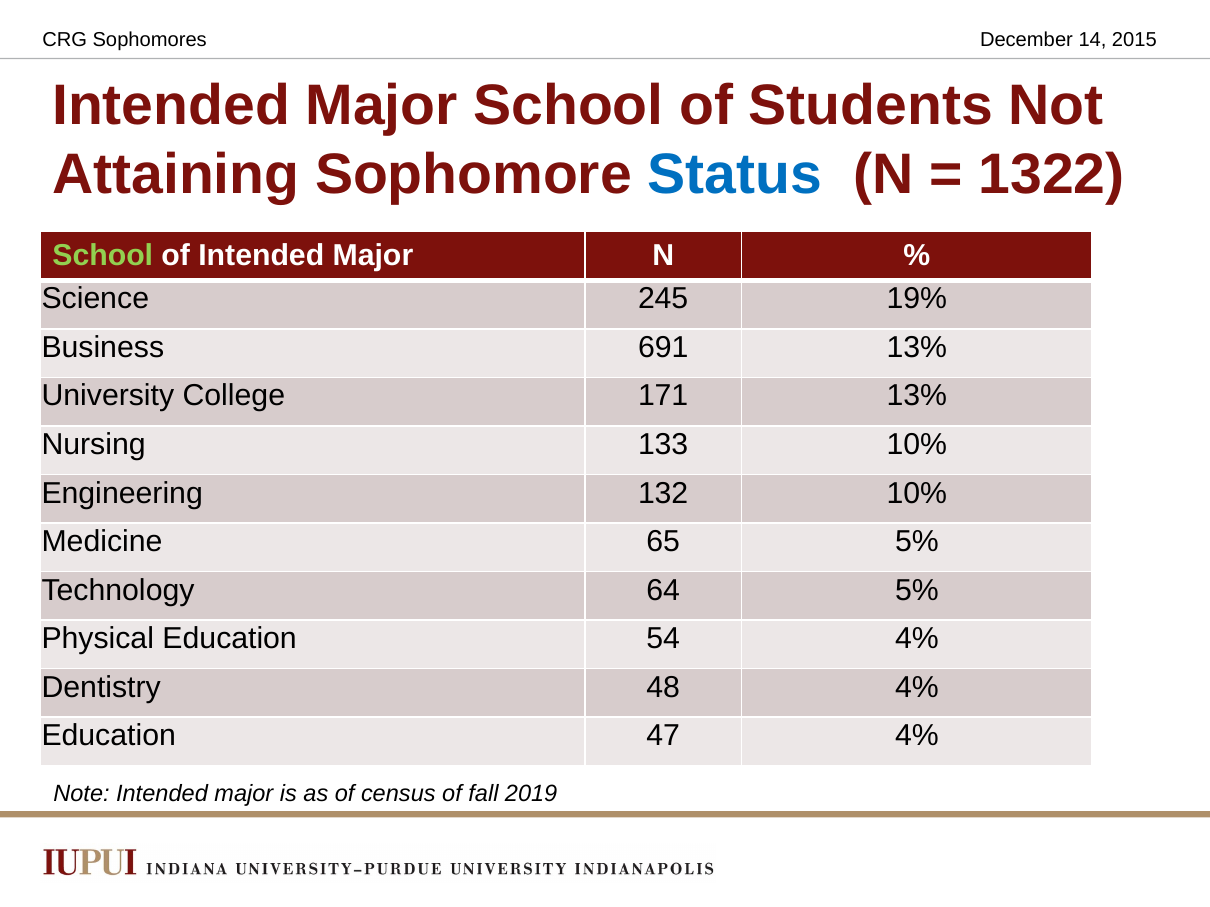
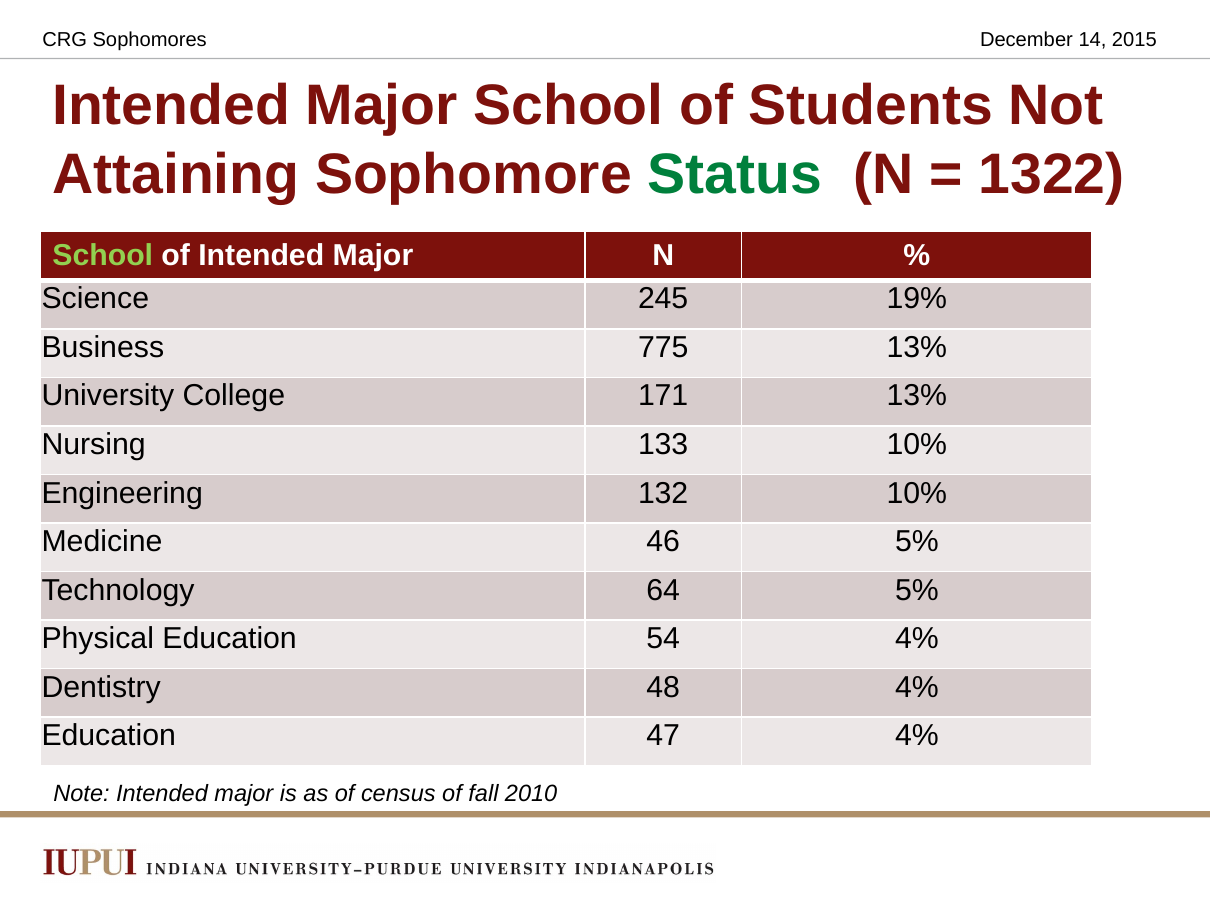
Status colour: blue -> green (735, 174)
691: 691 -> 775 (663, 348)
65: 65 -> 46 (663, 542)
2019: 2019 -> 2010 (531, 794)
